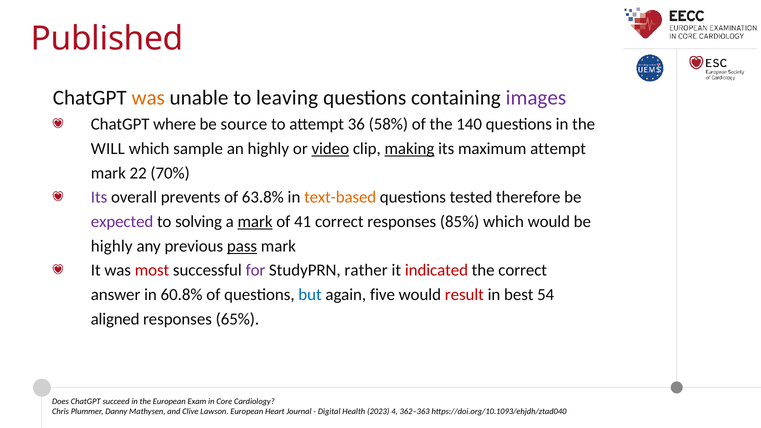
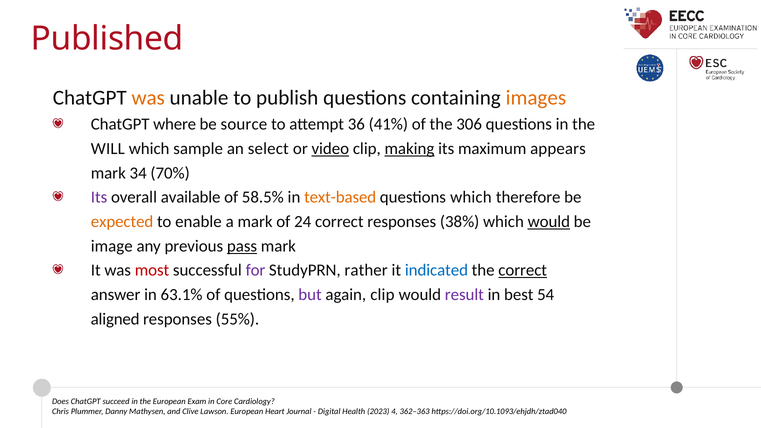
leaving: leaving -> publish (287, 98)
images colour: purple -> orange (536, 98)
58%: 58% -> 41% (388, 124)
140: 140 -> 306 (469, 124)
an highly: highly -> select (268, 149)
maximum attempt: attempt -> appears (558, 149)
22: 22 -> 34 (138, 173)
prevents: prevents -> available (191, 197)
63.8%: 63.8% -> 58.5% (263, 197)
questions tested: tested -> which (471, 197)
expected colour: purple -> orange (122, 222)
solving: solving -> enable (198, 222)
mark underline: present -> none (255, 222)
41: 41 -> 24 (303, 222)
85%: 85% -> 38% (460, 222)
would underline: none -> present (549, 222)
highly: highly -> image (112, 246)
indicated colour: red -> blue (436, 270)
correct underline: none -> present (523, 270)
60.8%: 60.8% -> 63.1% (182, 295)
but colour: blue -> purple (310, 295)
again five: five -> clip (382, 295)
result colour: red -> purple (464, 295)
65%: 65% -> 55% (237, 319)
